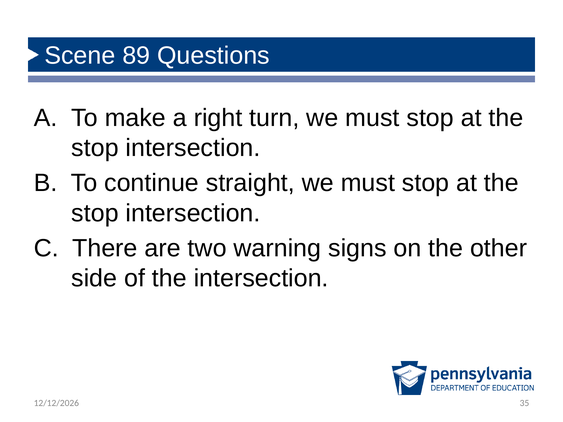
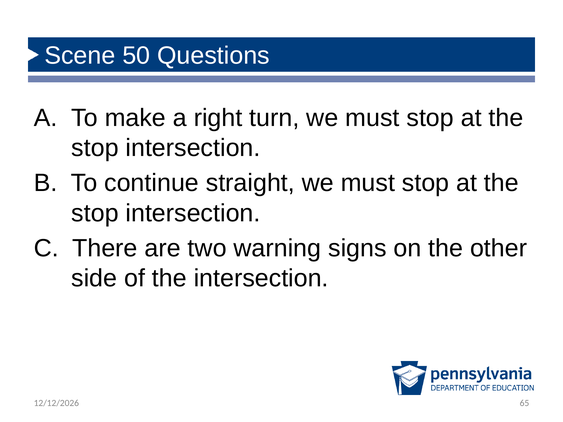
89: 89 -> 50 (136, 56)
35: 35 -> 65 (524, 403)
